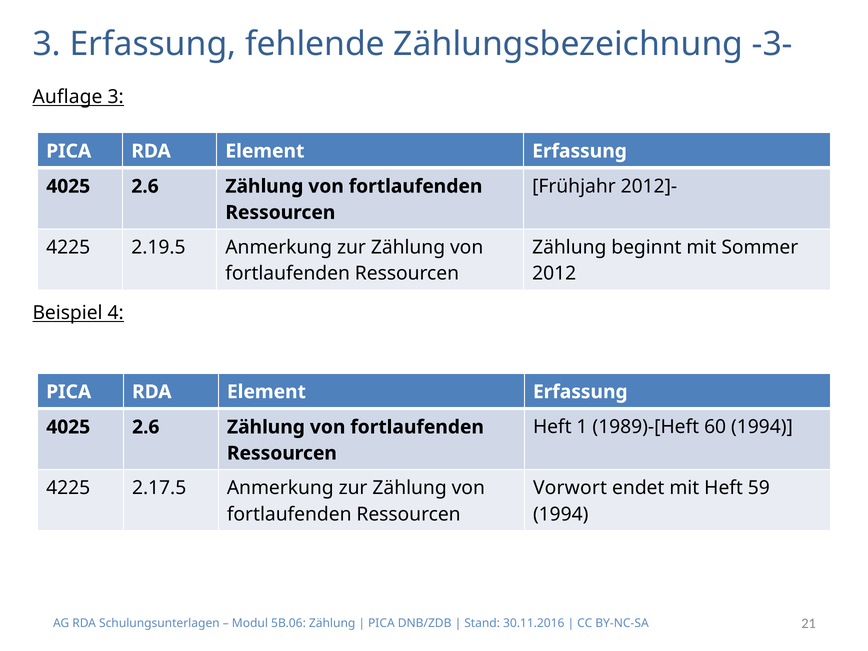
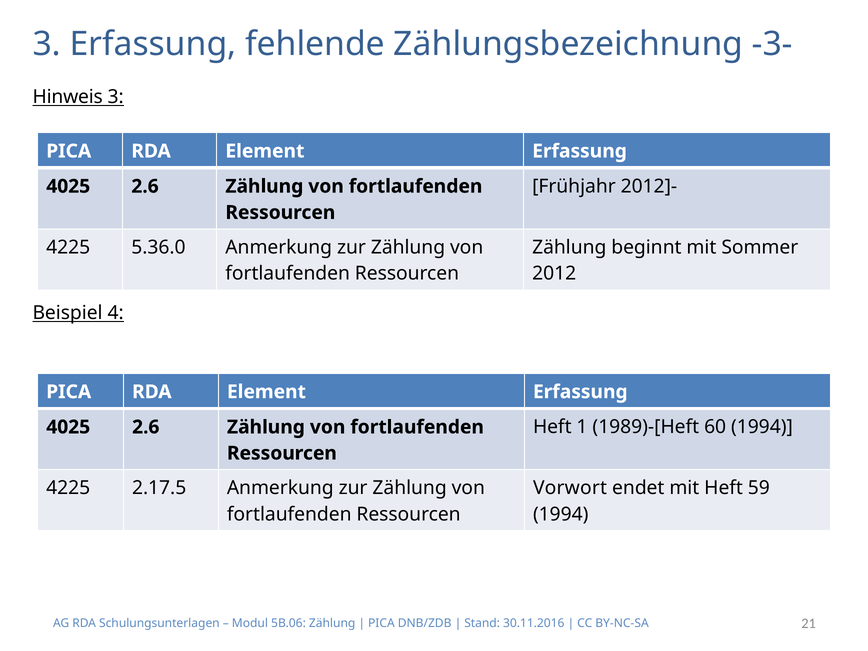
Auflage: Auflage -> Hinweis (68, 97)
2.19.5: 2.19.5 -> 5.36.0 (158, 247)
